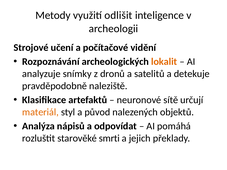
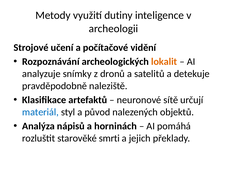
odlišit: odlišit -> dutiny (119, 15)
materiál colour: orange -> blue (40, 112)
odpovídat: odpovídat -> horninách (116, 126)
